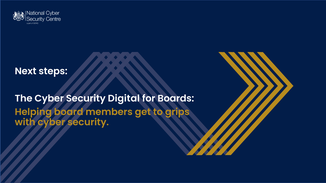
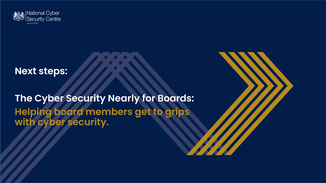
Digital: Digital -> Nearly (124, 99)
